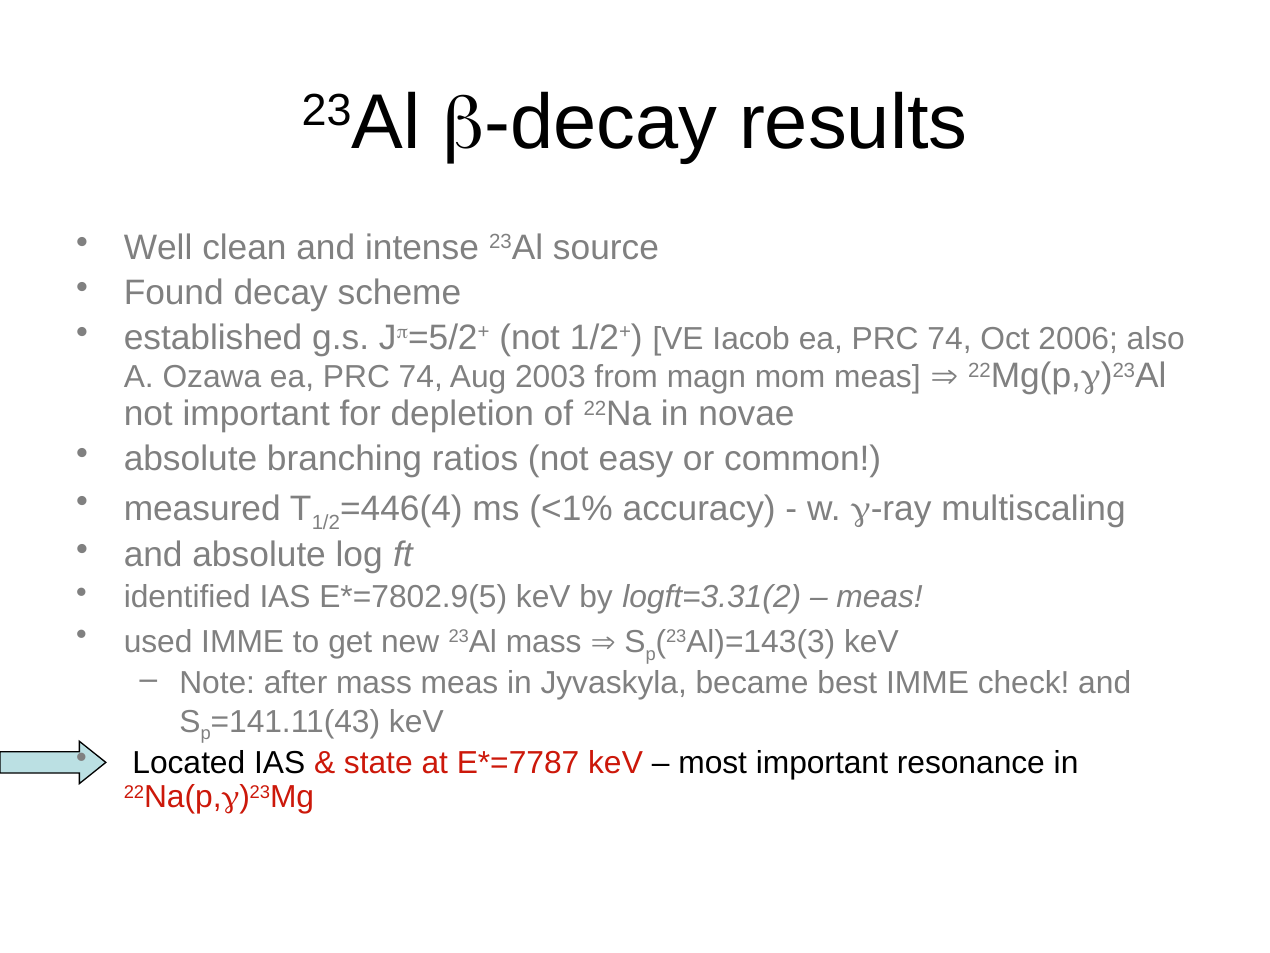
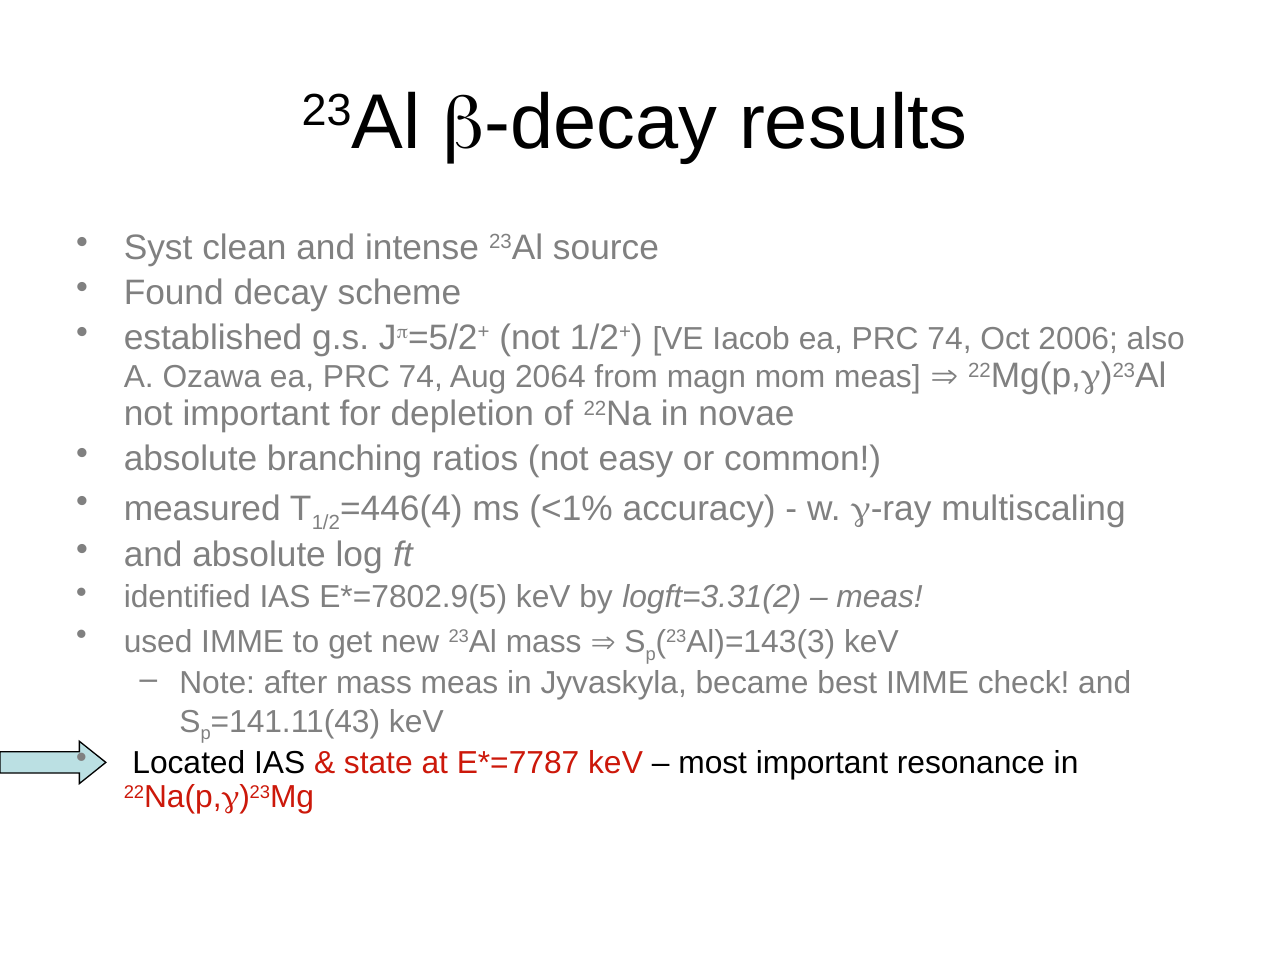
Well: Well -> Syst (158, 247)
2003: 2003 -> 2064 (550, 377)
